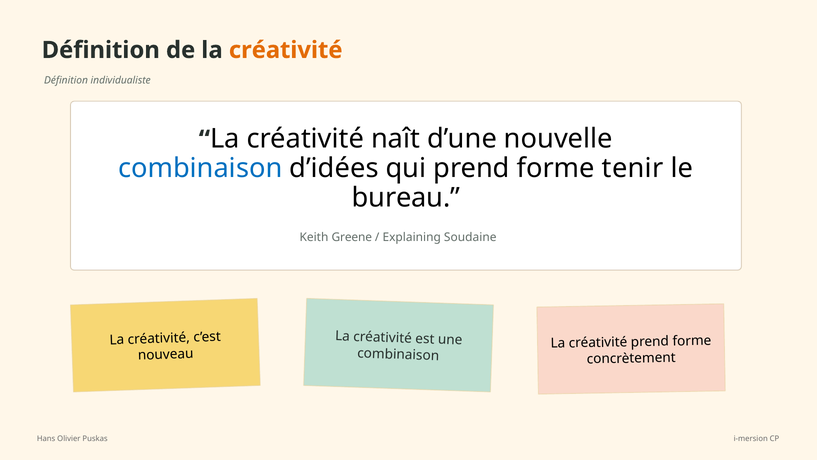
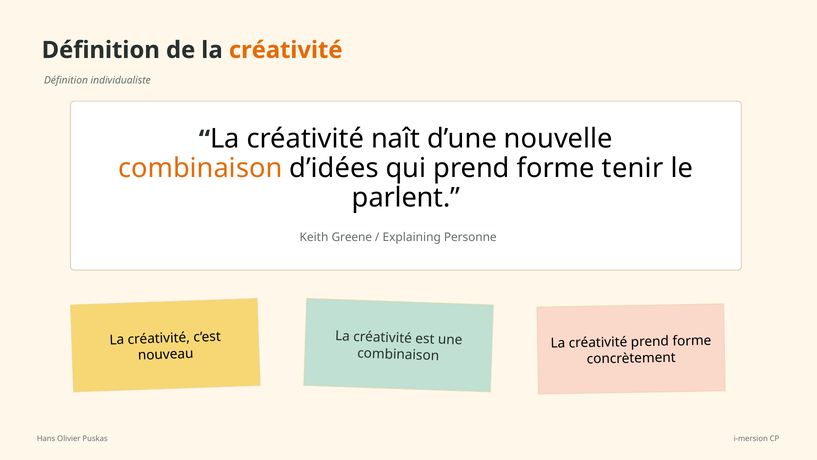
combinaison colour: blue -> orange (200, 168)
bureau: bureau -> parlent (406, 198)
Soudaine: Soudaine -> Personne (470, 237)
